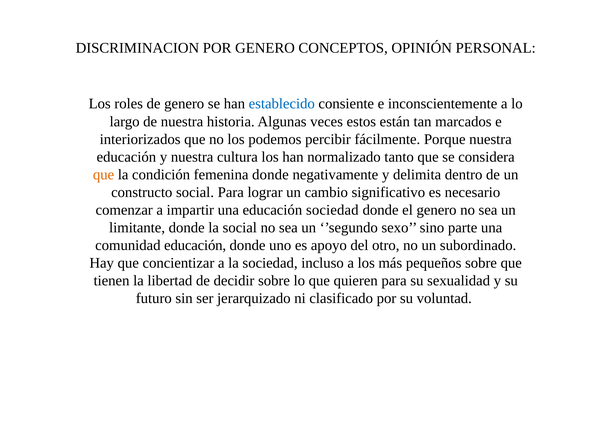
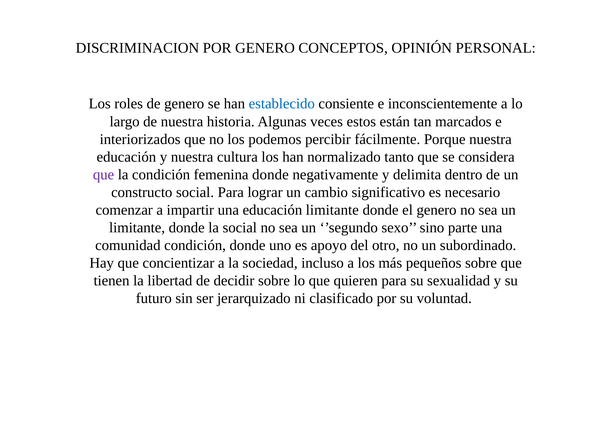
que colour: orange -> purple (104, 174)
educación sociedad: sociedad -> limitante (332, 210)
comunidad educación: educación -> condición (195, 245)
